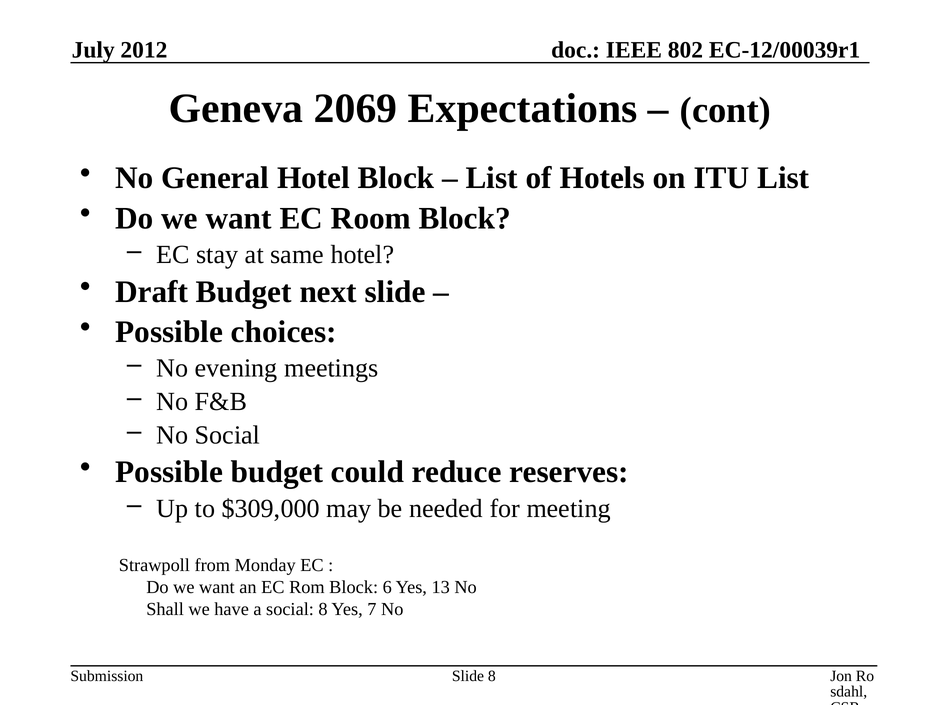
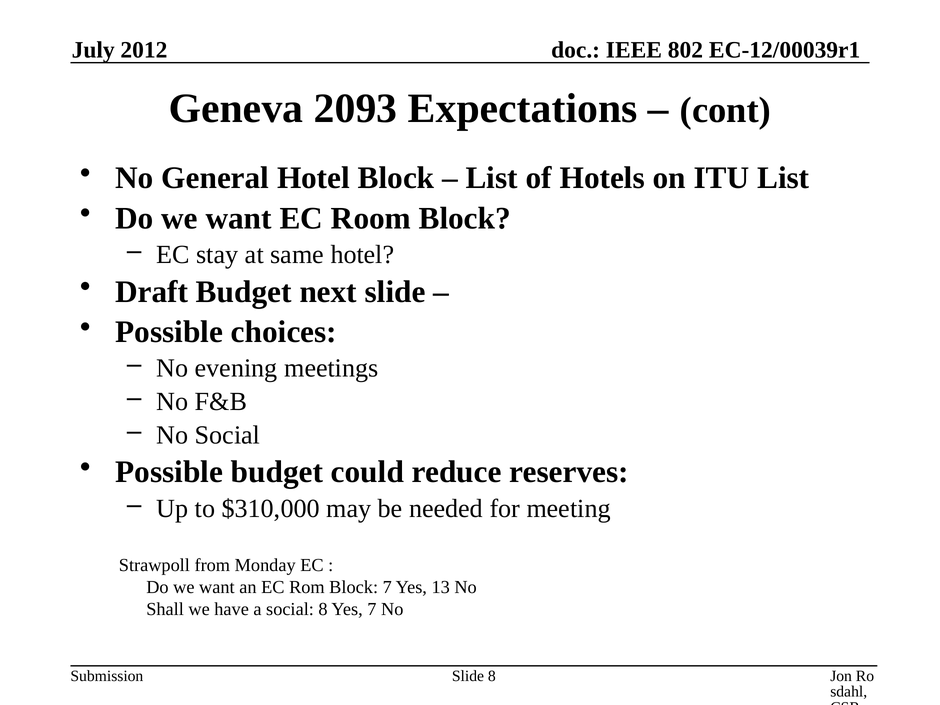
2069: 2069 -> 2093 (356, 109)
$309,000: $309,000 -> $310,000 (271, 508)
Block 6: 6 -> 7 (387, 587)
